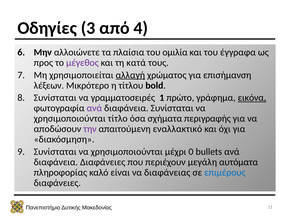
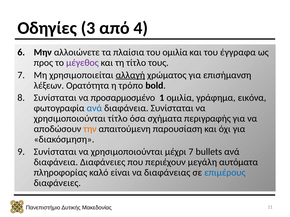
τη κατά: κατά -> τίτλο (136, 63)
Μικρότερο: Μικρότερο -> Ορατότητα (88, 86)
τίτλου: τίτλου -> τρόπο (131, 86)
γραμματοσειρές: γραμματοσειρές -> προσαρμοσμένο (123, 98)
1 πρώτο: πρώτο -> ομιλία (180, 98)
εικόνα underline: present -> none (252, 98)
ανά colour: purple -> blue (94, 108)
την colour: purple -> orange (90, 129)
εναλλακτικό: εναλλακτικό -> παρουσίαση (177, 129)
μέχρι 0: 0 -> 7 (191, 152)
